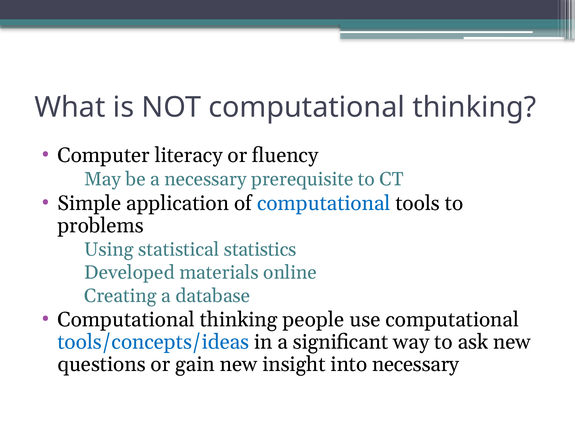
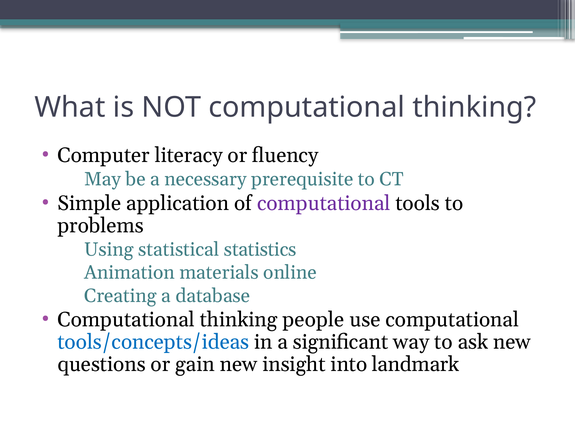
computational colour: blue -> purple (324, 203)
Developed: Developed -> Animation (129, 273)
into necessary: necessary -> landmark (416, 365)
